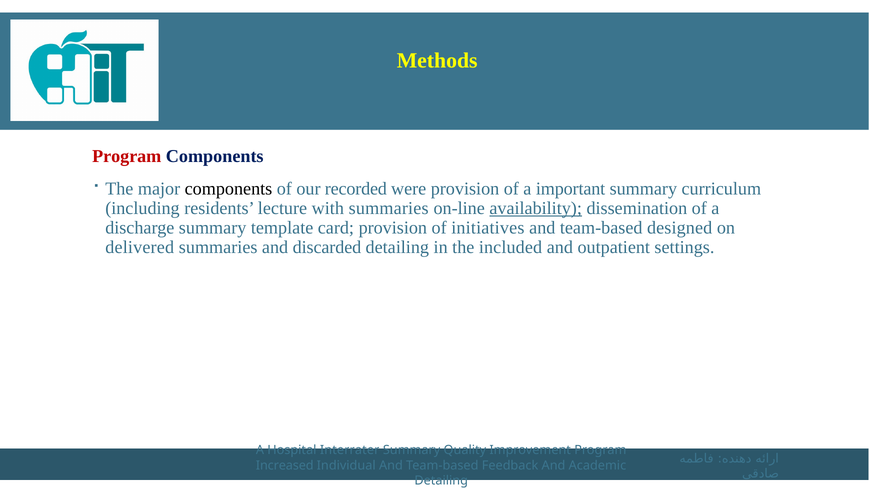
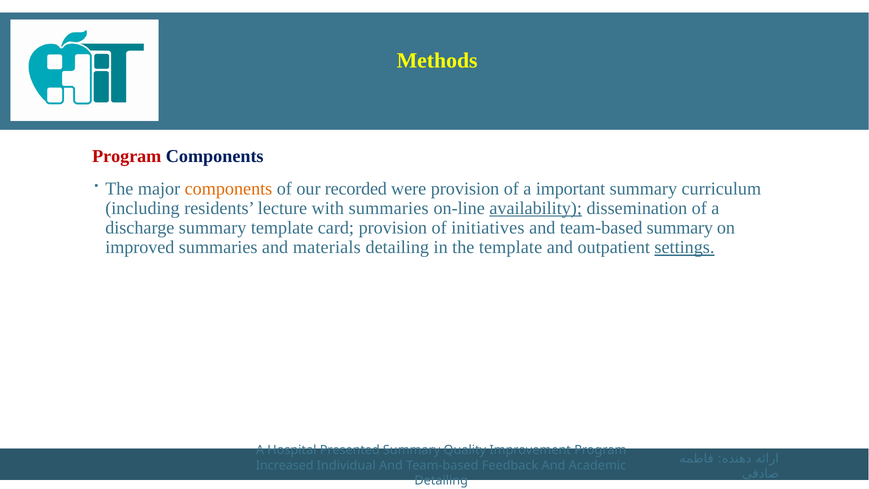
components colour: black -> orange (228, 189)
team-based designed: designed -> summary (680, 228)
delivered: delivered -> improved (140, 247)
discarded: discarded -> materials (327, 247)
the included: included -> template (511, 247)
settings underline: none -> present (684, 247)
Interrater: Interrater -> Presented (350, 450)
